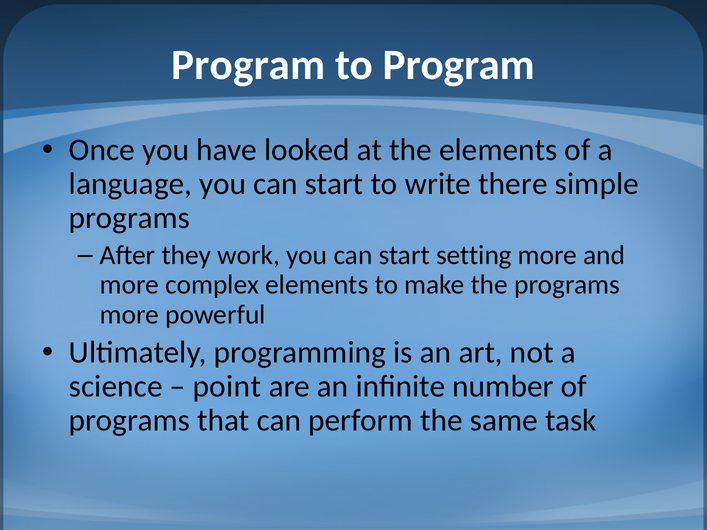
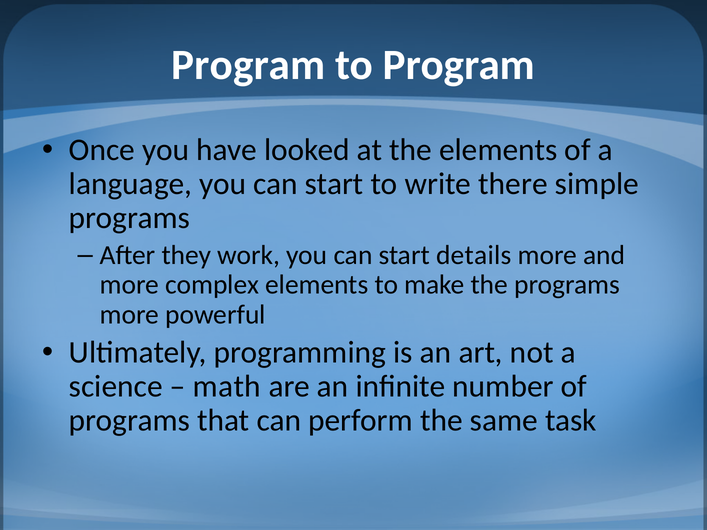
setting: setting -> details (474, 255)
point: point -> math (227, 387)
